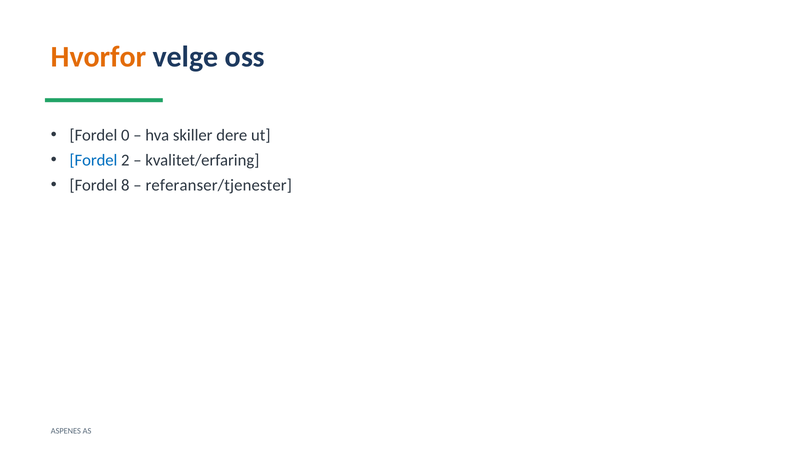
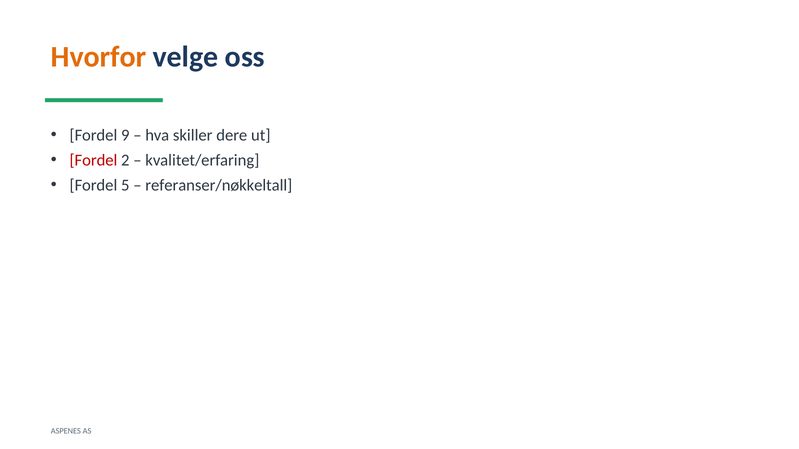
0: 0 -> 9 (125, 135)
Fordel colour: blue -> red (93, 160)
8: 8 -> 5 (125, 185)
referanser/tjenester: referanser/tjenester -> referanser/nøkkeltall (219, 185)
